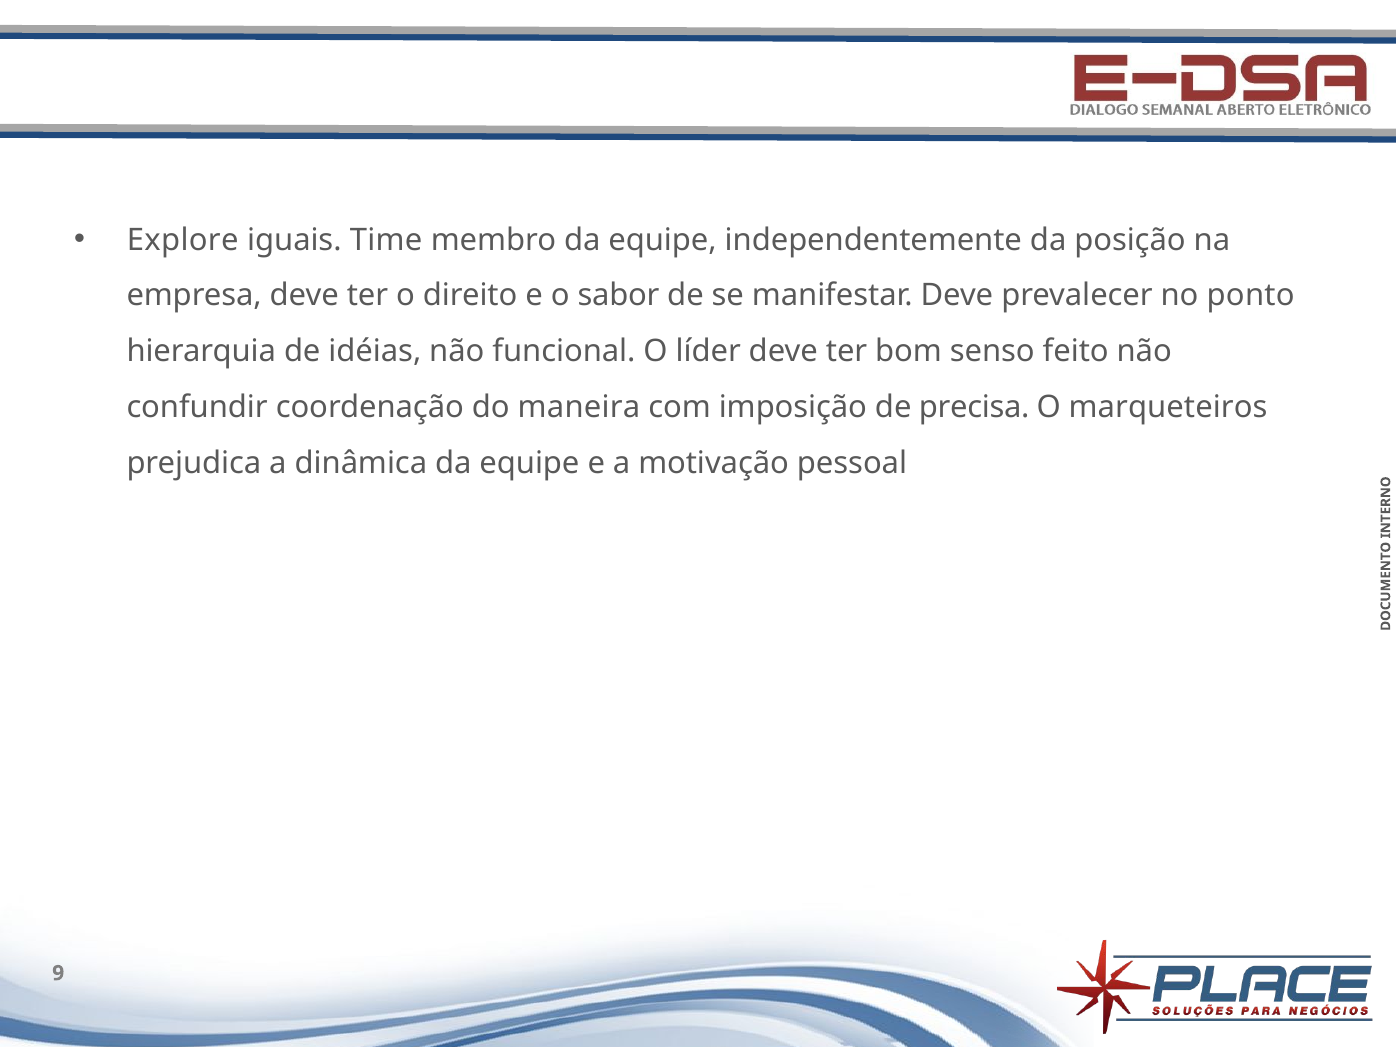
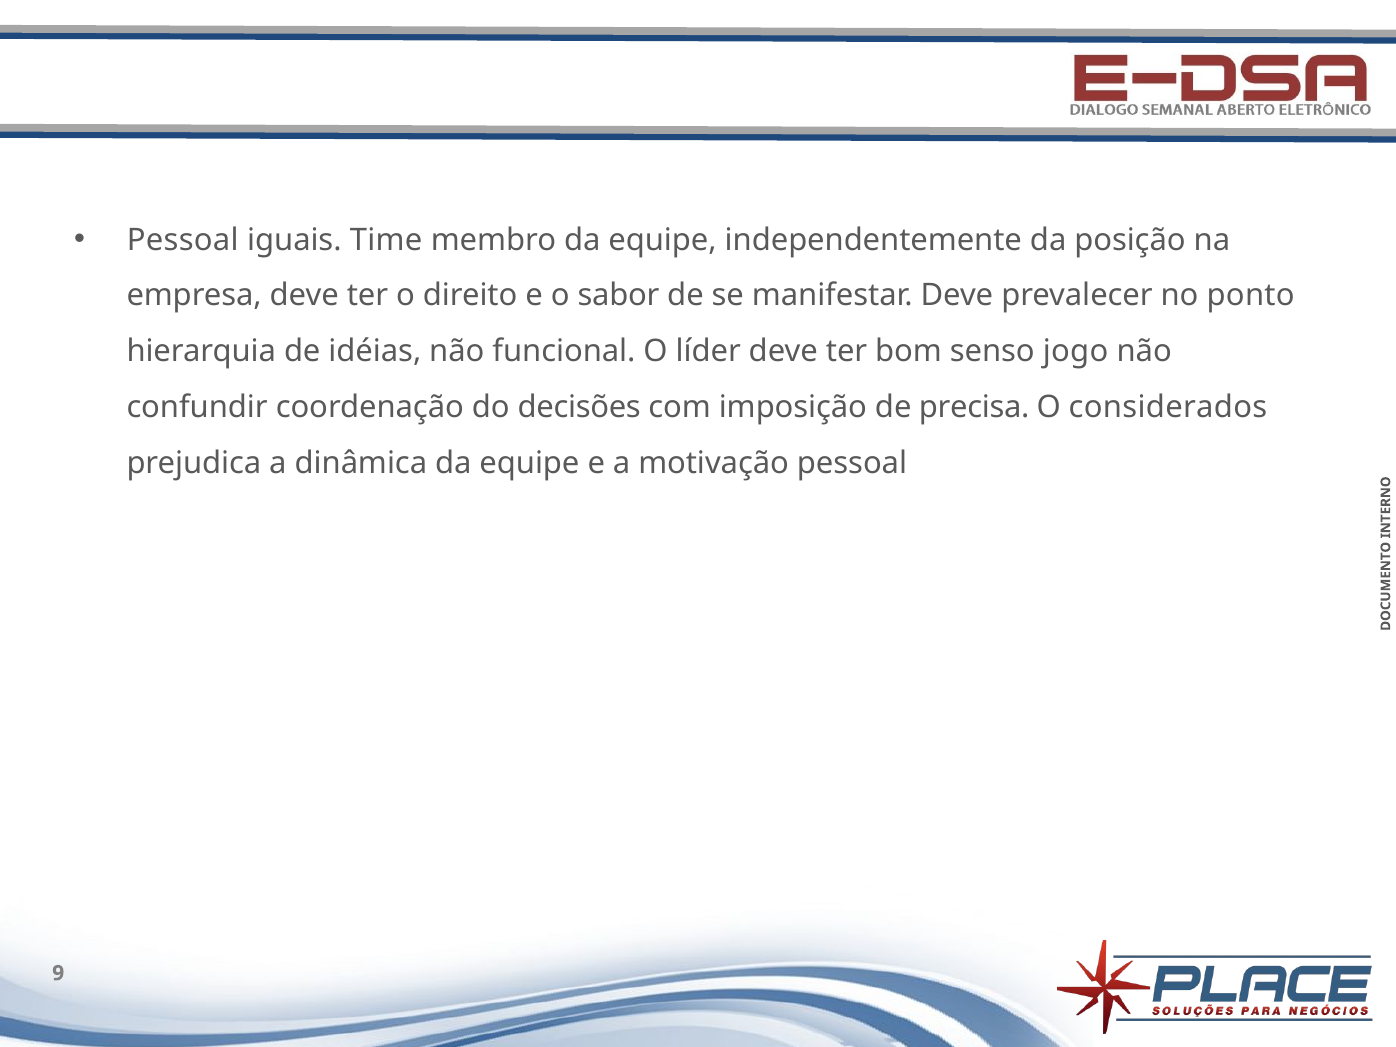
Explore: Explore -> Pessoal (183, 240)
feito: feito -> jogo (1076, 351)
maneira: maneira -> decisões (579, 407)
marqueteiros: marqueteiros -> considerados (1168, 407)
